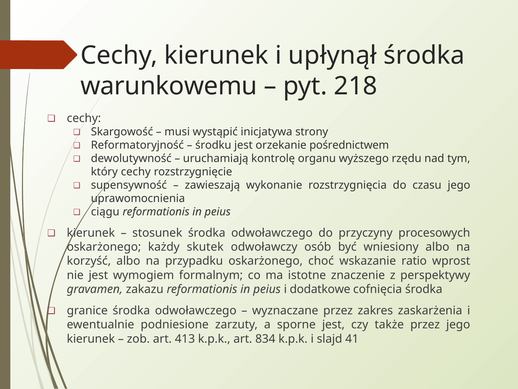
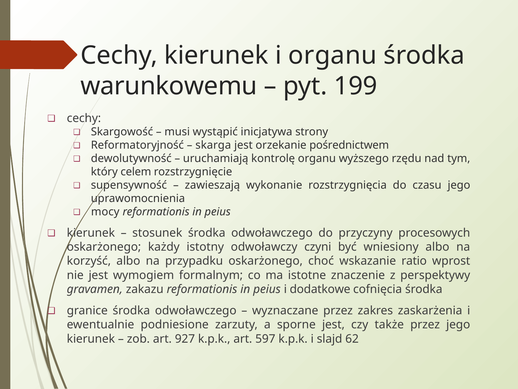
i upłynął: upłynął -> organu (333, 55)
218: 218 -> 199 (356, 86)
środku: środku -> skarga (213, 145)
który cechy: cechy -> celem (136, 172)
ciągu: ciągu -> mocy (105, 212)
skutek: skutek -> istotny (205, 247)
osób: osób -> czyni (318, 247)
413: 413 -> 927 (185, 338)
834: 834 -> 597 (265, 338)
41: 41 -> 62 (352, 338)
